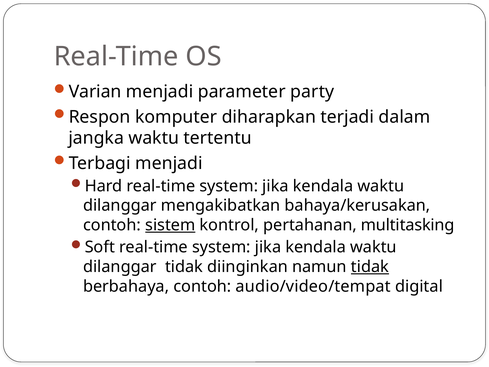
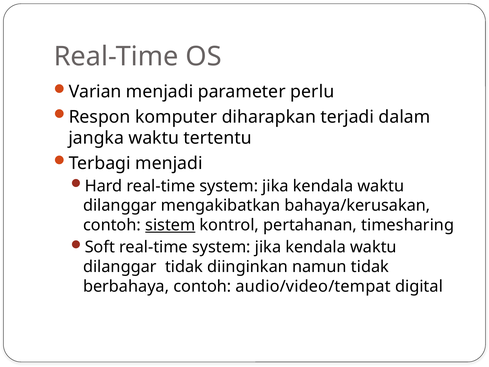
party: party -> perlu (312, 92)
multitasking: multitasking -> timesharing (408, 225)
tidak underline: present -> none (370, 267)
